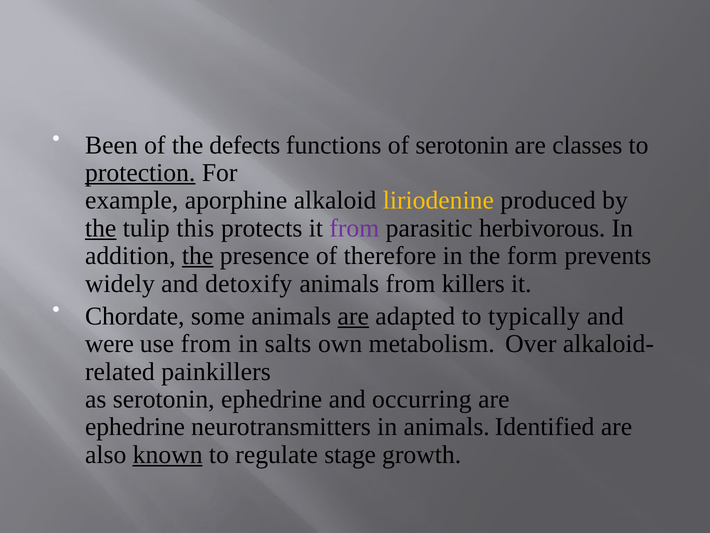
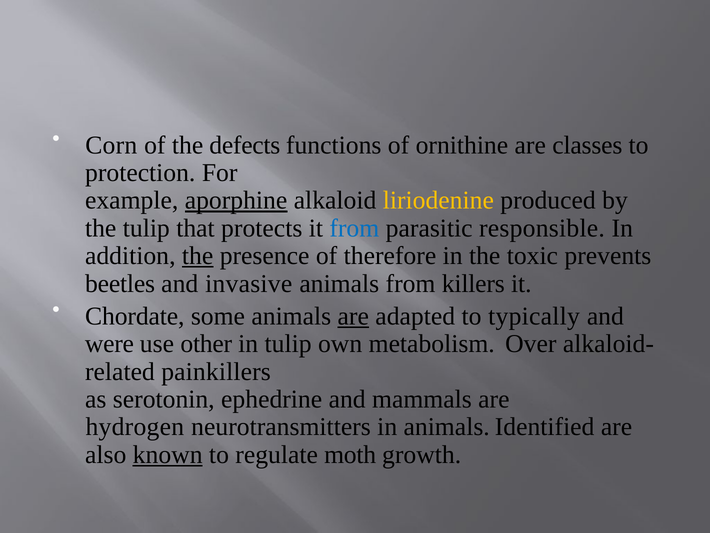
Been: Been -> Corn (111, 145)
of serotonin: serotonin -> ornithine (462, 145)
protection underline: present -> none (140, 173)
aporphine underline: none -> present (236, 200)
the underline: present -> none (101, 228)
this: this -> that (195, 228)
from colour: purple -> blue (354, 228)
herbivorous: herbivorous -> responsible (542, 228)
form: form -> toxic (532, 256)
widely: widely -> beetles (120, 283)
detoxify: detoxify -> invasive (249, 283)
use from: from -> other (206, 344)
in salts: salts -> tulip (288, 344)
occurring: occurring -> mammals (422, 399)
ephedrine: ephedrine -> hydrogen (135, 427)
stage: stage -> moth (350, 454)
